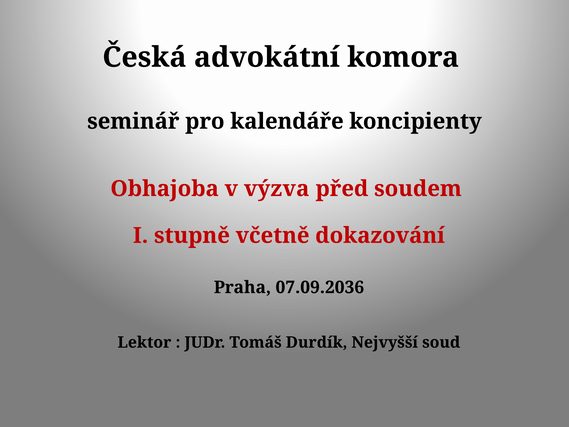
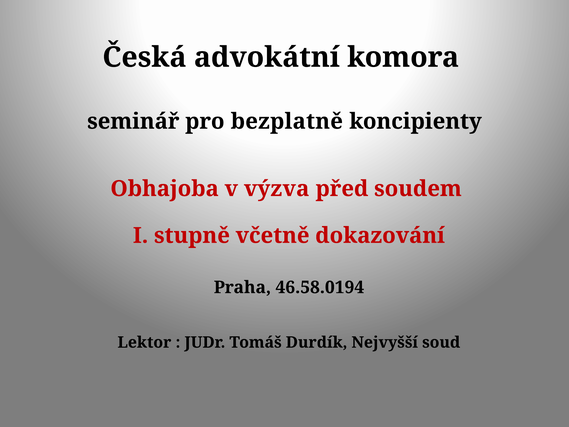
kalendáře: kalendáře -> bezplatně (287, 121)
07.09.2036: 07.09.2036 -> 46.58.0194 (320, 287)
